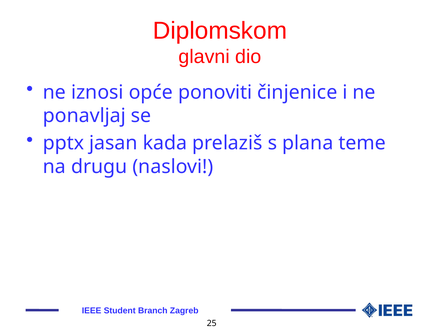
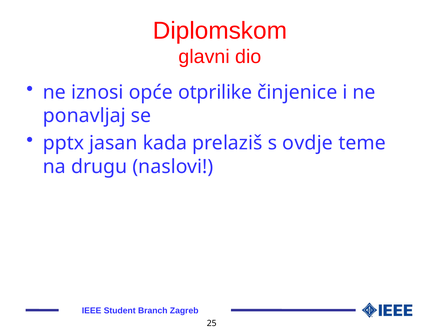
ponoviti: ponoviti -> otprilike (215, 92)
plana: plana -> ovdje (308, 143)
